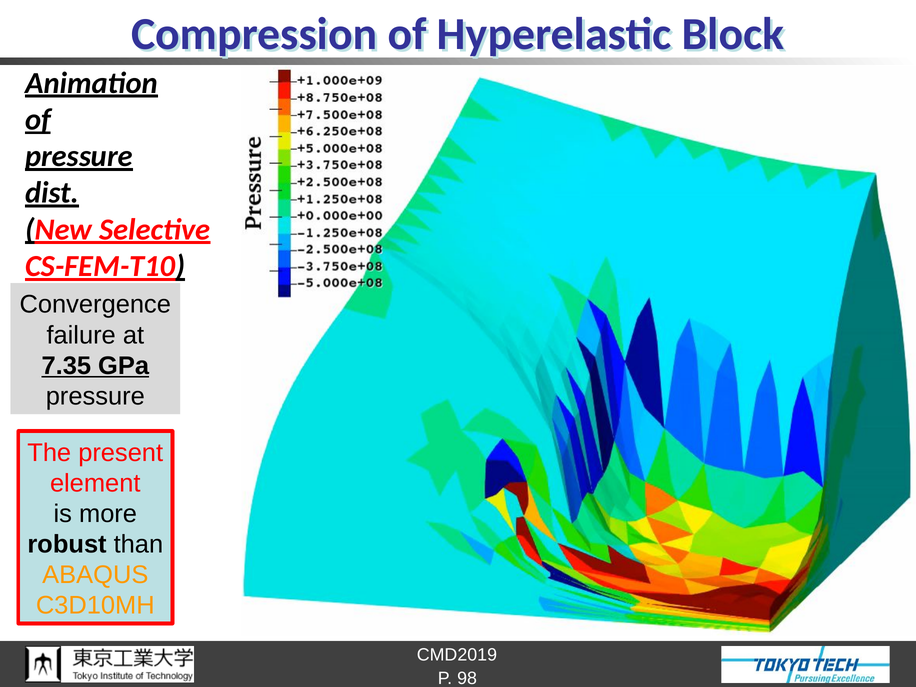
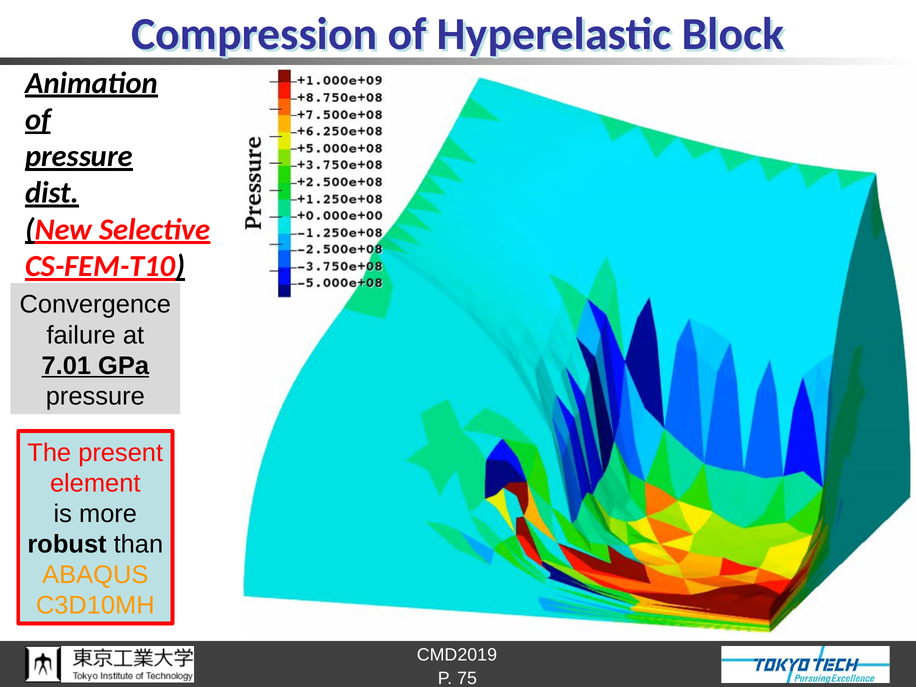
7.35: 7.35 -> 7.01 (66, 366)
98: 98 -> 75 (467, 678)
